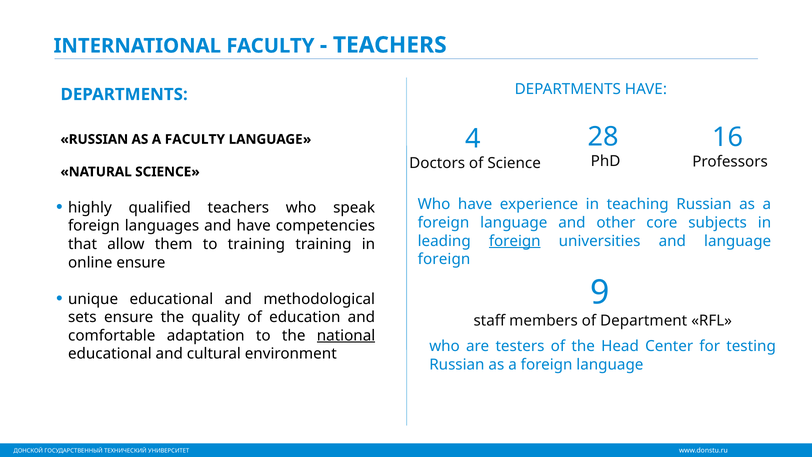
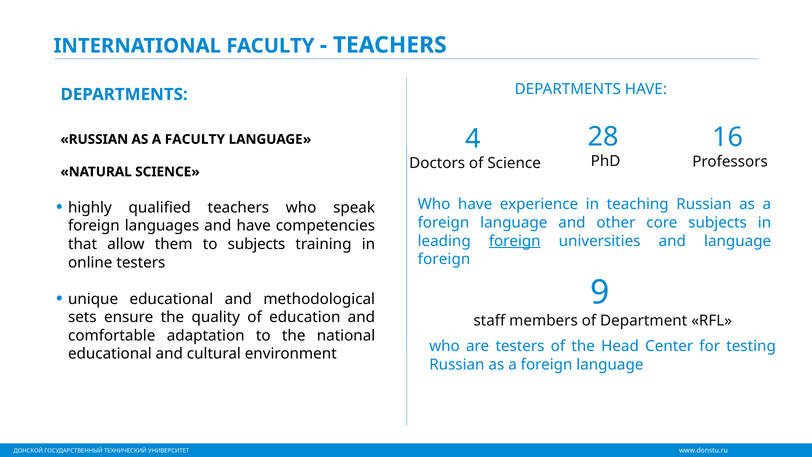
to training: training -> subjects (257, 244)
online ensure: ensure -> testers (141, 262)
national underline: present -> none (346, 335)
